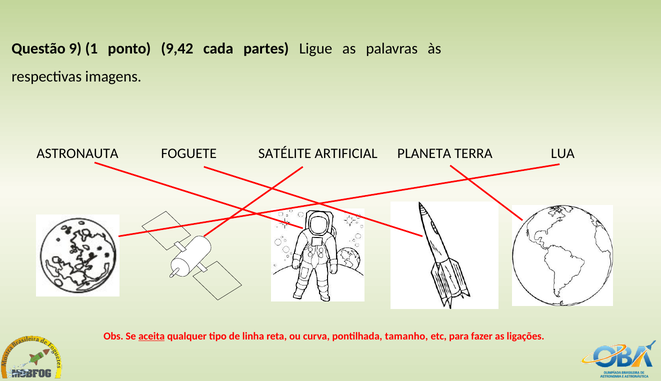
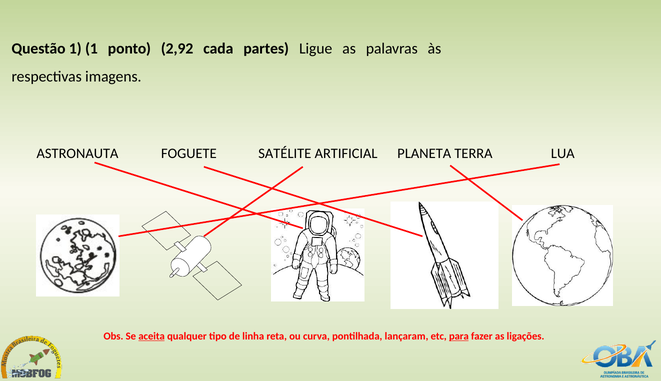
Questão 9: 9 -> 1 (75, 49)
9,42: 9,42 -> 2,92 (177, 49)
tamanho: tamanho -> lançaram (407, 336)
para underline: none -> present (459, 336)
